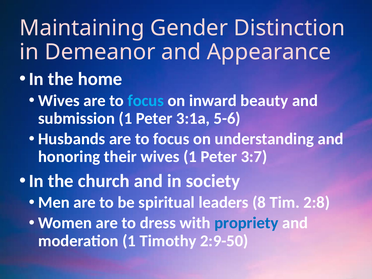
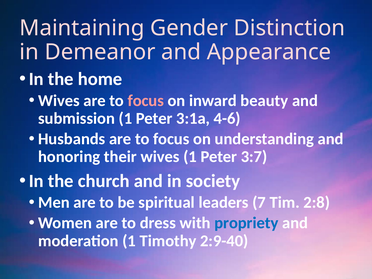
focus colour: light blue -> pink (146, 101)
5-6: 5-6 -> 4-6 (227, 118)
8: 8 -> 7 (259, 202)
2:9-50: 2:9-50 -> 2:9-40 (224, 241)
